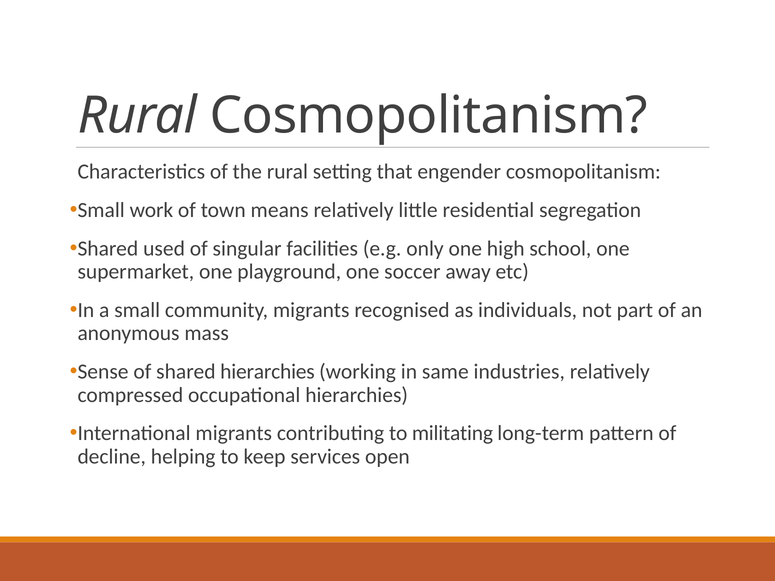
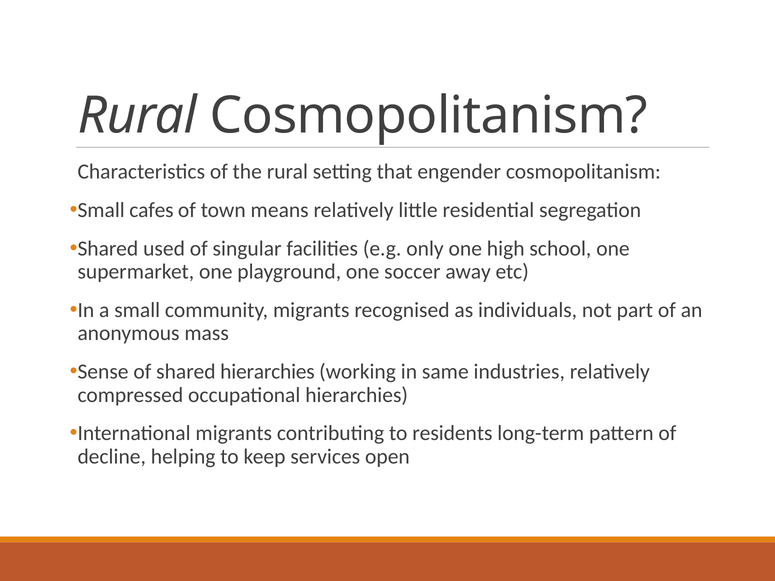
work: work -> cafes (151, 210)
militating: militating -> residents (452, 433)
